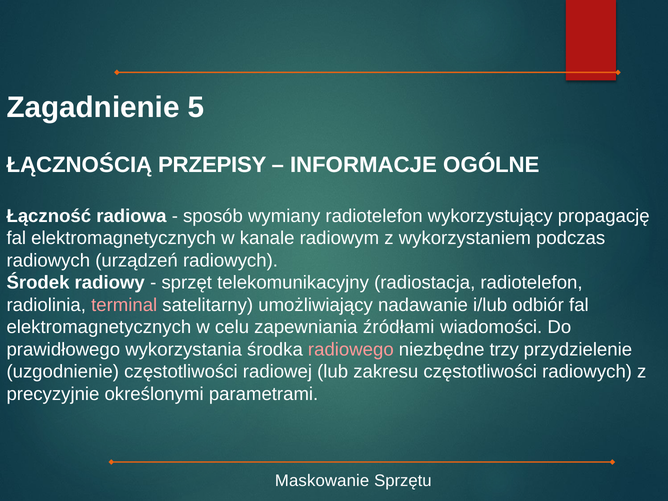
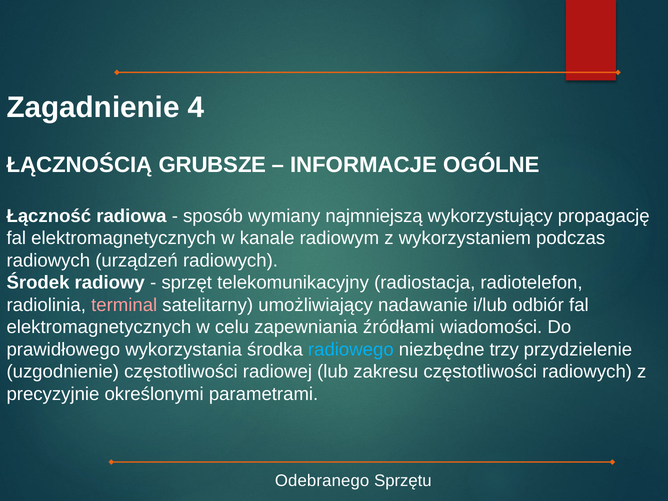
5: 5 -> 4 (196, 108)
PRZEPISY: PRZEPISY -> GRUBSZE (212, 165)
wymiany radiotelefon: radiotelefon -> najmniejszą (374, 216)
radiowego colour: pink -> light blue (351, 350)
Maskowanie: Maskowanie -> Odebranego (322, 481)
